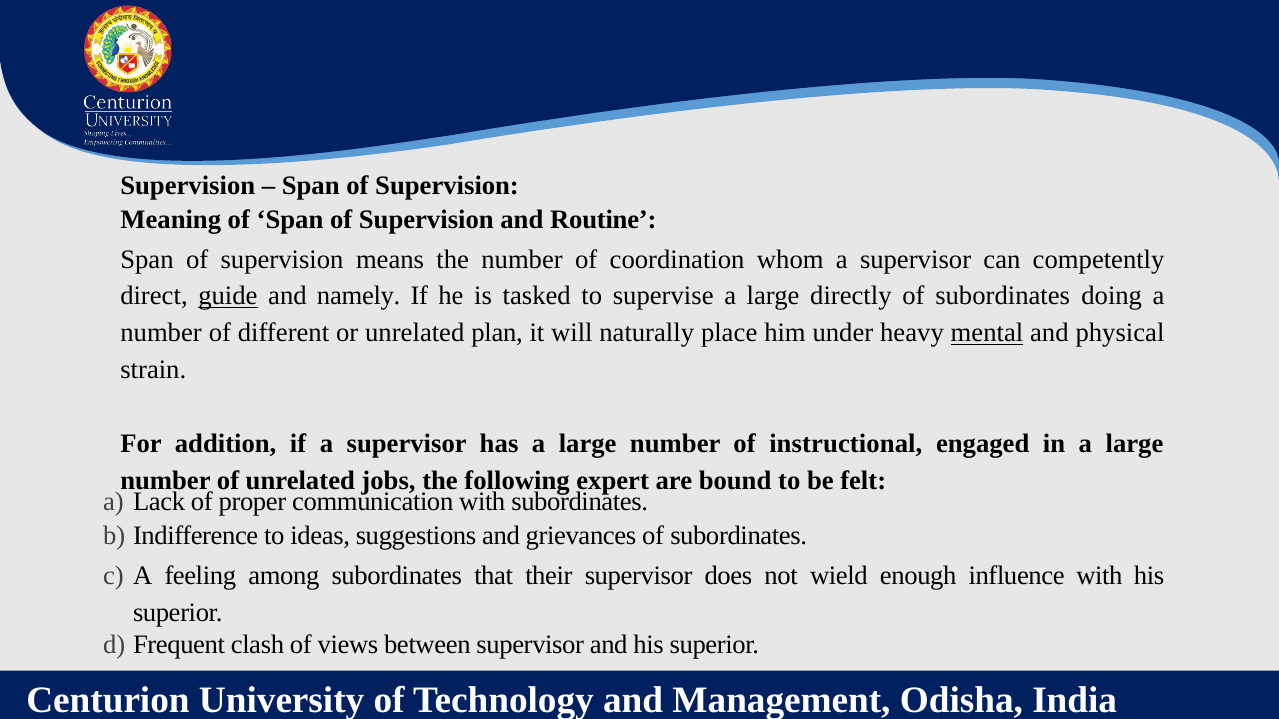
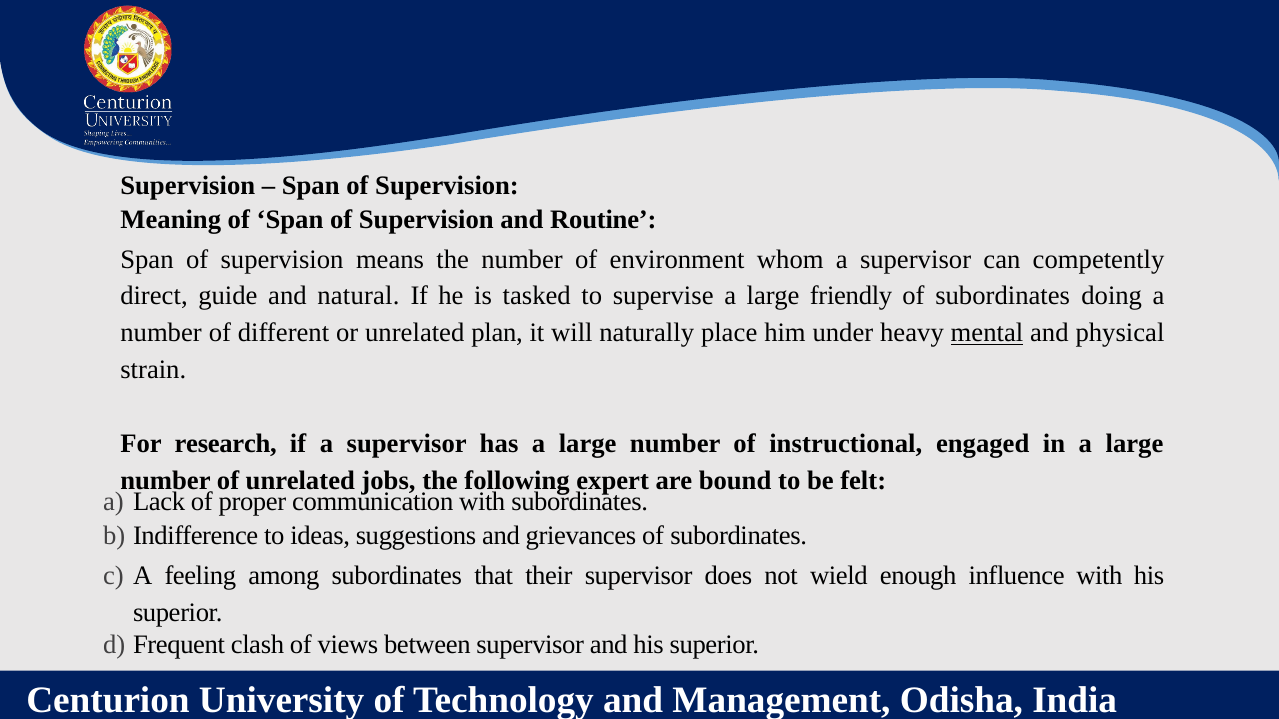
coordination: coordination -> environment (677, 260)
guide underline: present -> none (228, 296)
namely: namely -> natural (358, 296)
directly: directly -> friendly (851, 296)
addition: addition -> research (226, 444)
